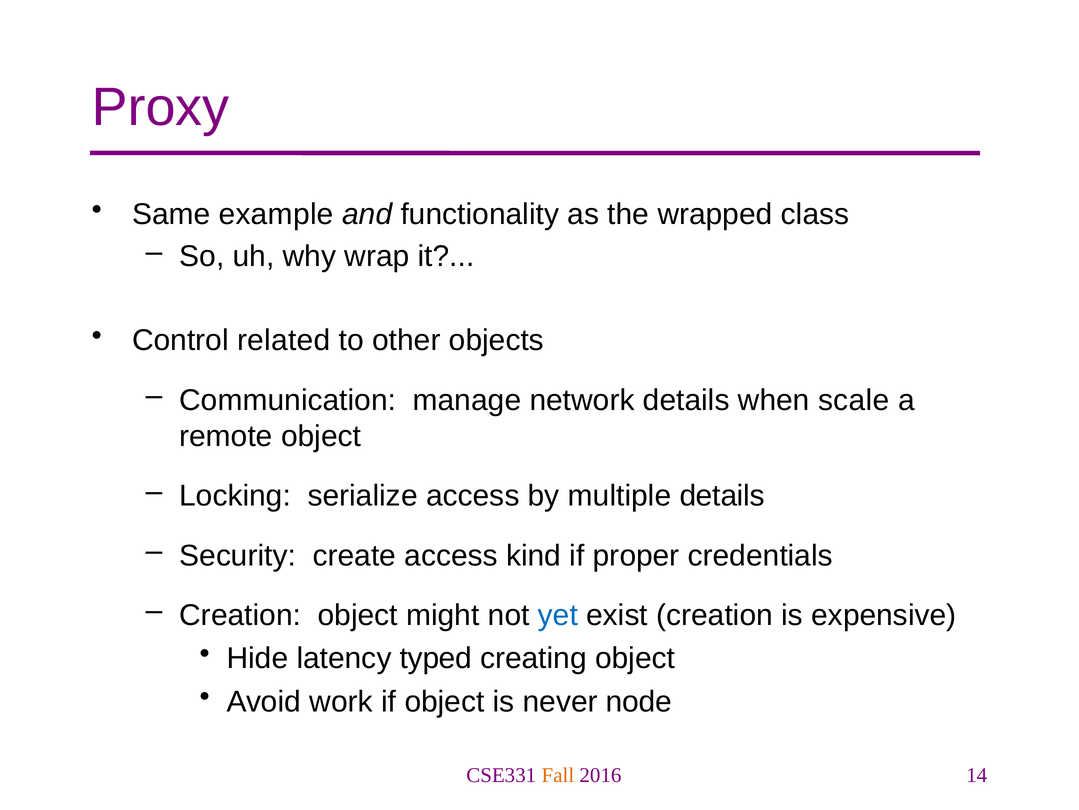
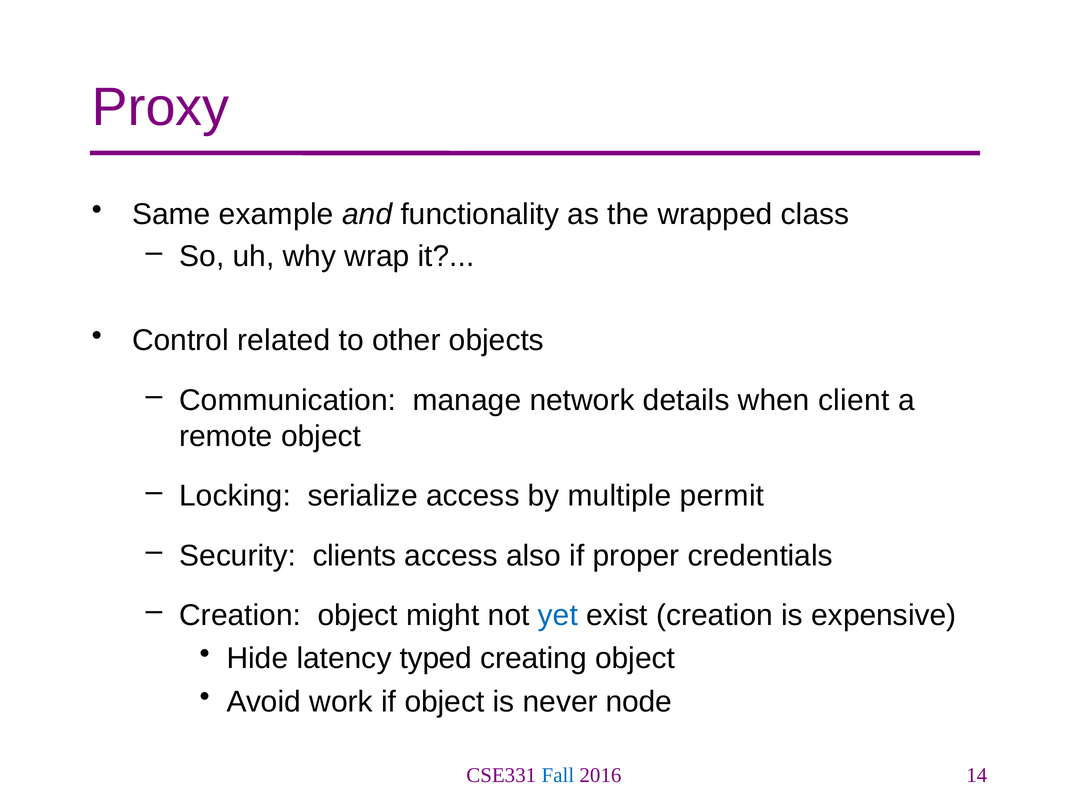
scale: scale -> client (854, 400)
multiple details: details -> permit (722, 495)
create: create -> clients (355, 555)
kind: kind -> also (534, 555)
Fall colour: orange -> blue (558, 775)
